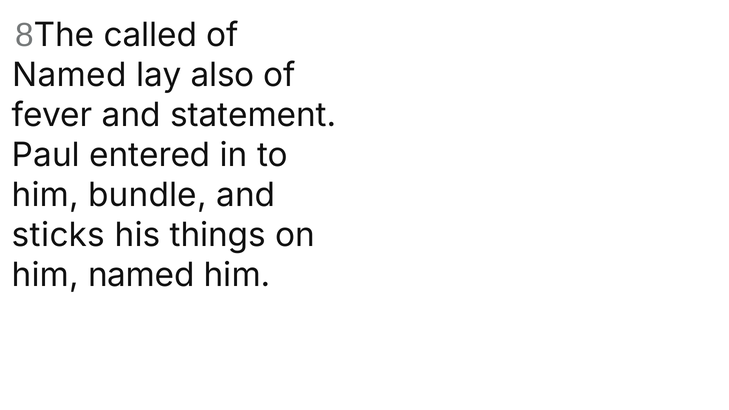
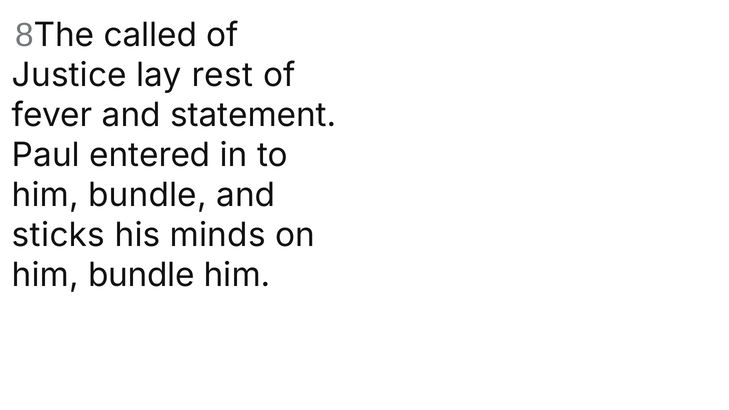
Named: Named -> Justice (69, 75)
also: also -> rest (222, 75)
things: things -> minds (218, 235)
named: named -> bundle (141, 276)
